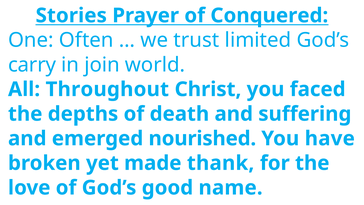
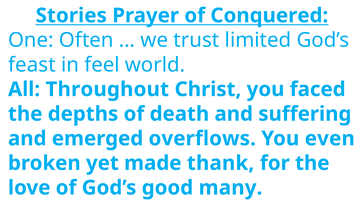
carry: carry -> feast (32, 65)
join: join -> feel (102, 65)
nourished: nourished -> overflows (202, 138)
have: have -> even (330, 138)
name: name -> many (231, 188)
